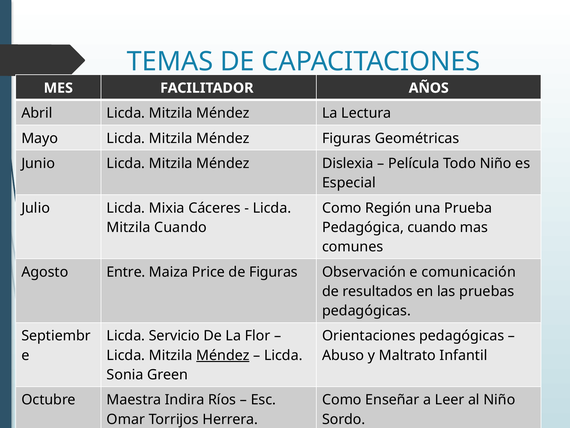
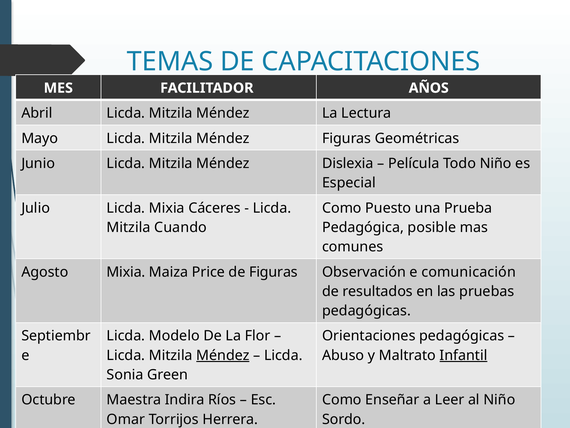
Región: Región -> Puesto (388, 208)
Pedagógica cuando: cuando -> posible (432, 227)
Agosto Entre: Entre -> Mixia (126, 272)
Servicio: Servicio -> Modelo (174, 336)
Infantil underline: none -> present (463, 355)
